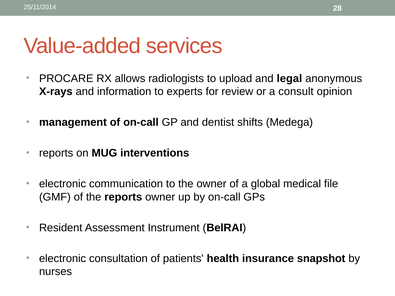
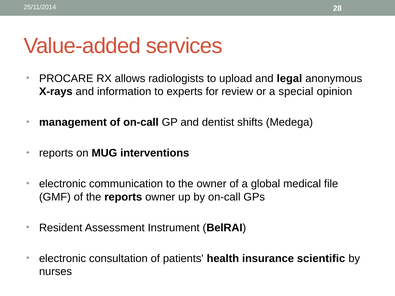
consult: consult -> special (296, 92)
snapshot: snapshot -> scientific (321, 259)
